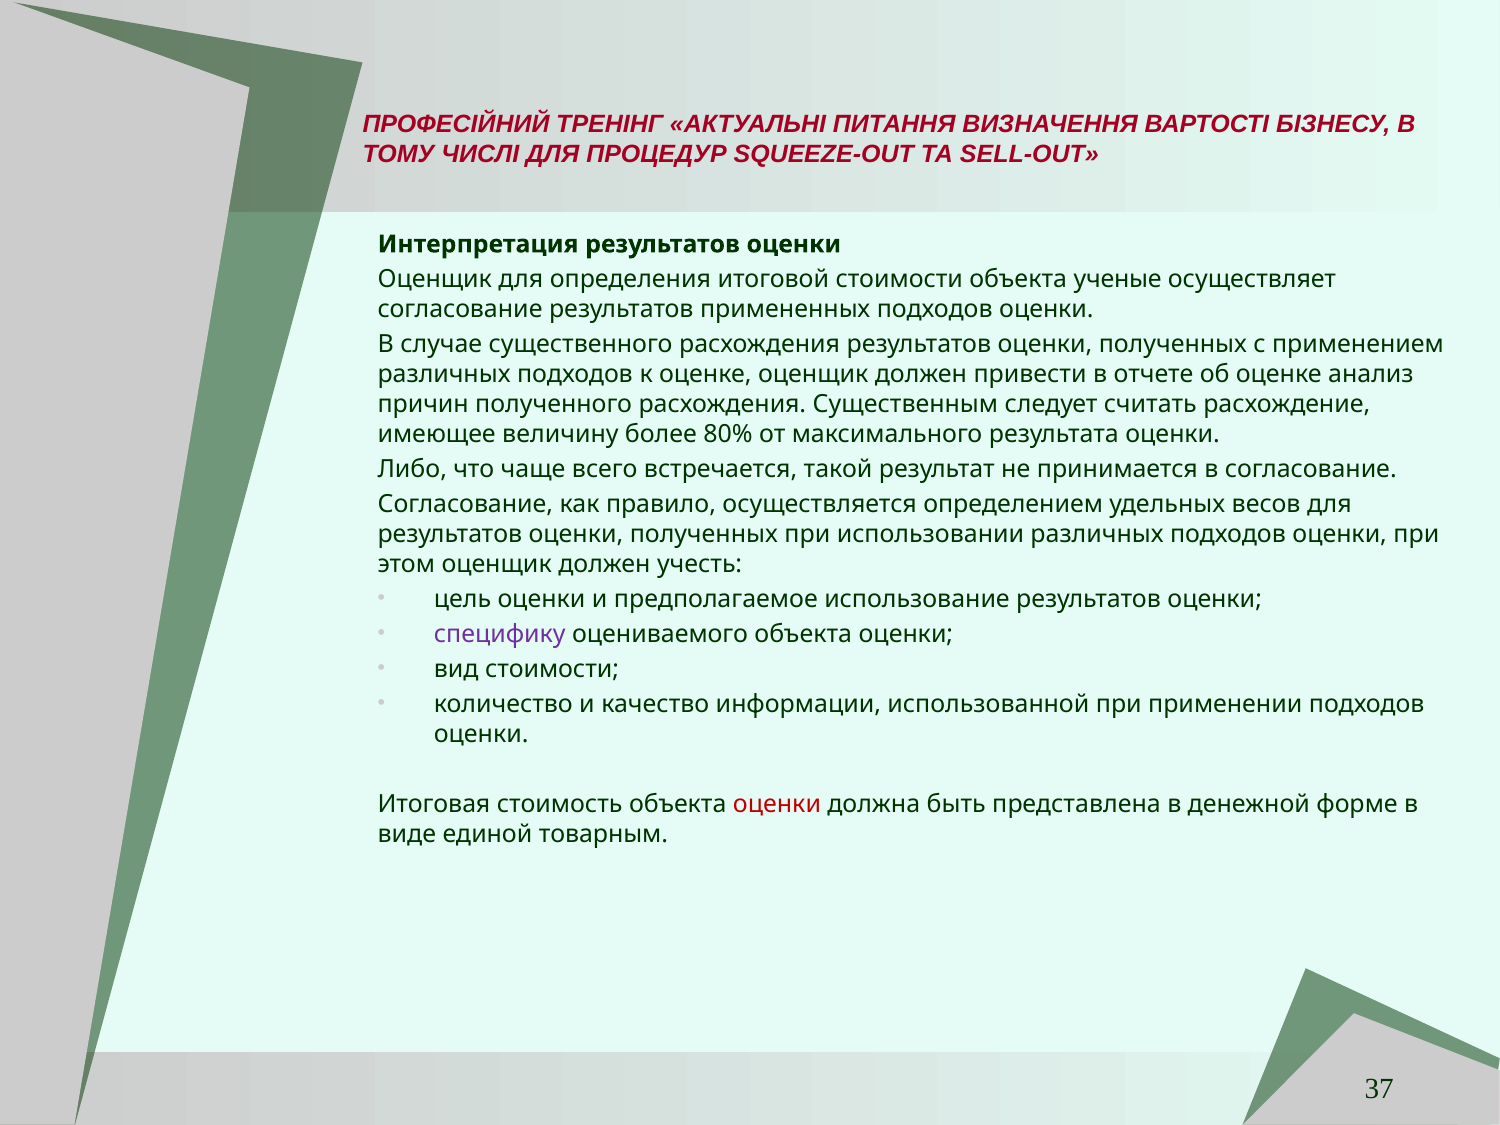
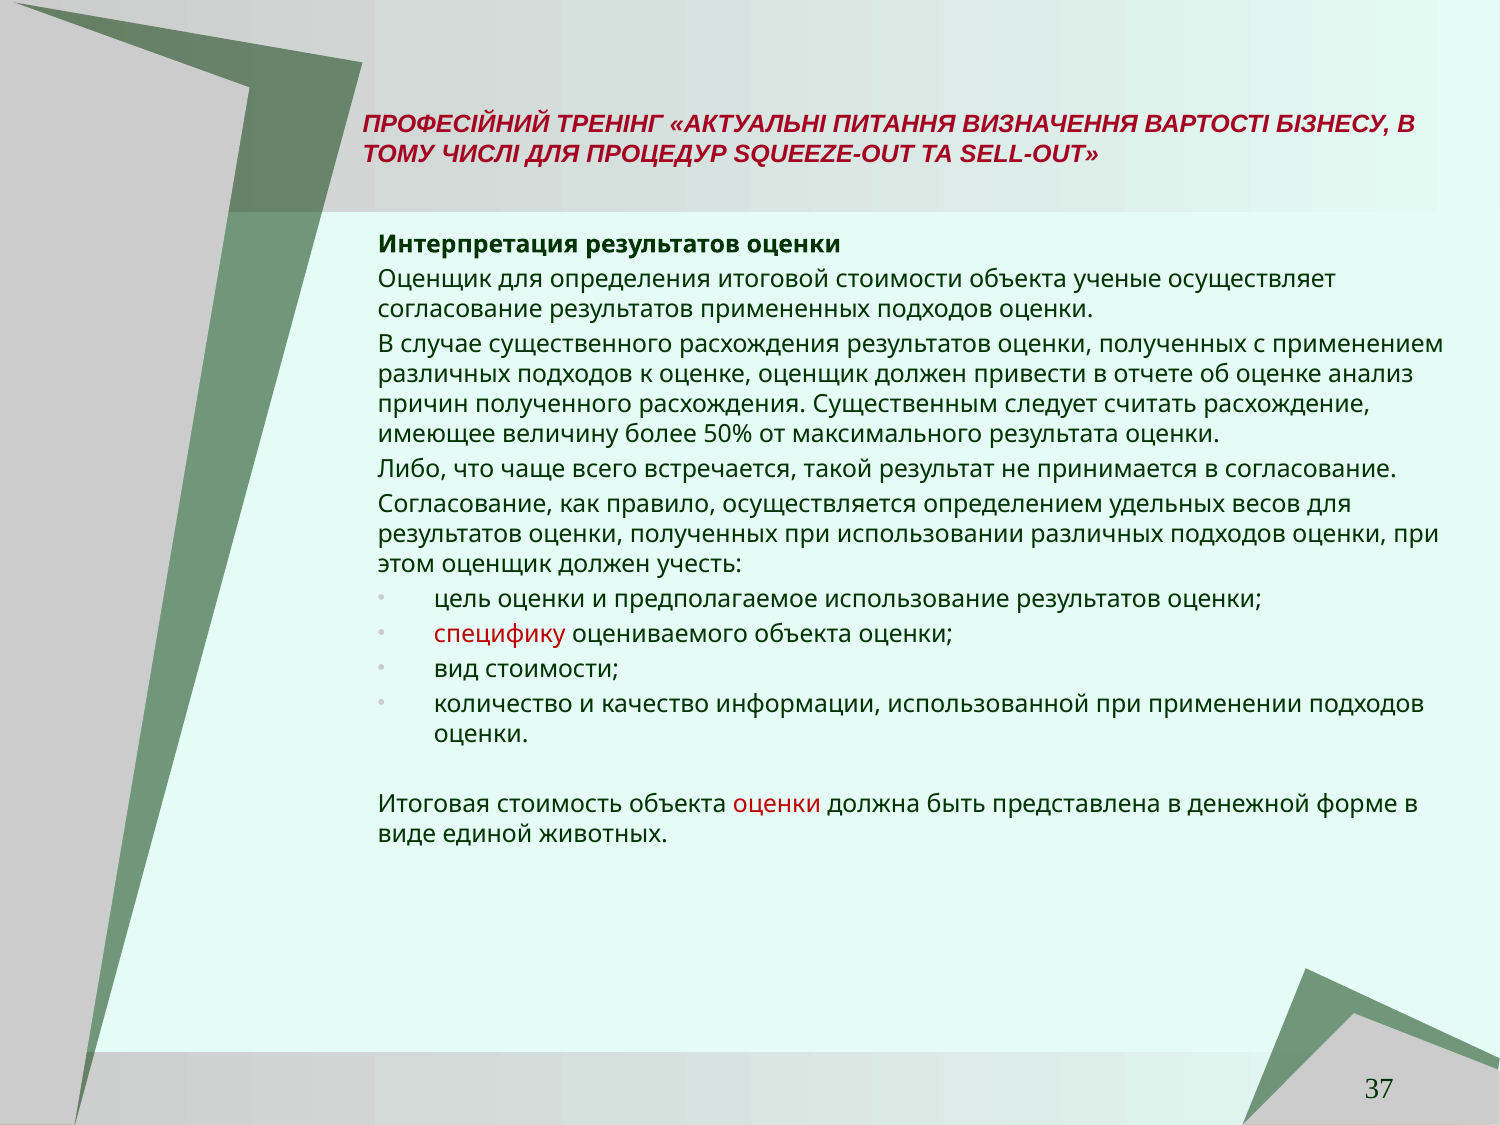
80%: 80% -> 50% (728, 434)
специфику colour: purple -> red (500, 634)
товарным: товарным -> животных (603, 834)
